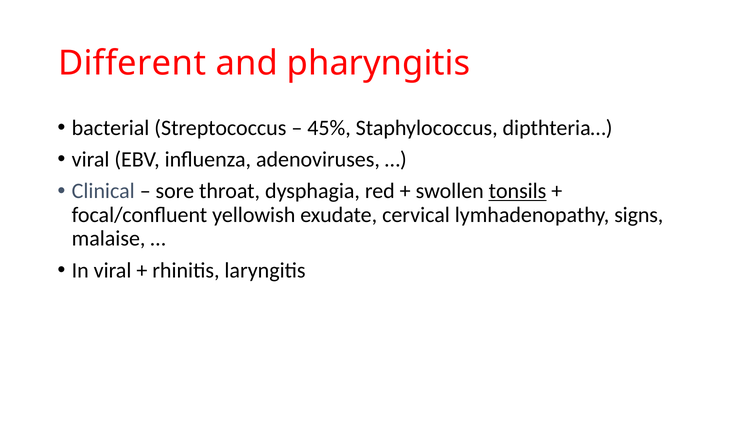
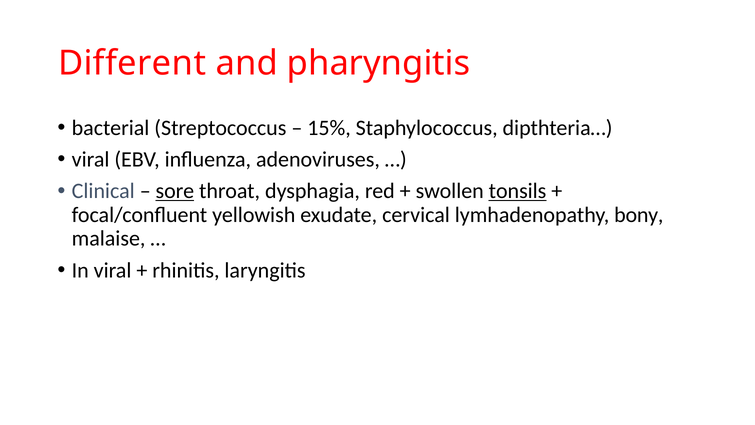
45%: 45% -> 15% (329, 128)
sore underline: none -> present (175, 191)
signs: signs -> bony (639, 215)
